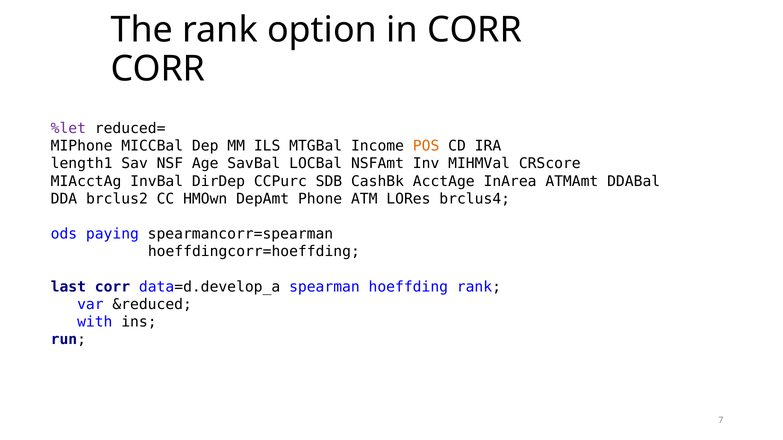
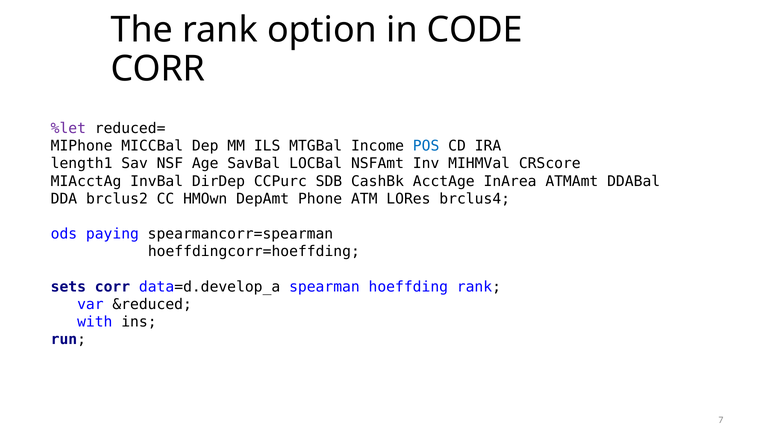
in CORR: CORR -> CODE (475, 30)
POS colour: orange -> blue (426, 146)
last: last -> sets (68, 287)
